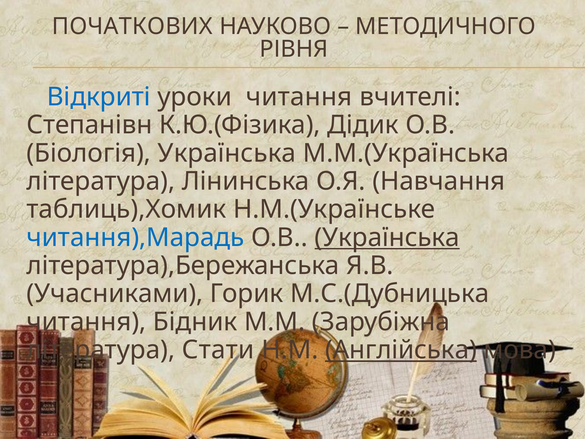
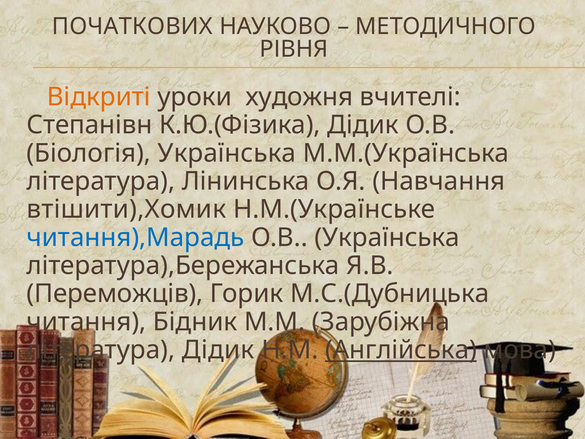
Відкриті colour: blue -> orange (99, 97)
уроки читання: читання -> художня (299, 97)
таблиць),Хомик: таблиць),Хомик -> втішити),Хомик (126, 209)
Українська underline: present -> none (387, 237)
Учасниками: Учасниками -> Переможців (115, 294)
література Стати: Стати -> Дідик (218, 350)
